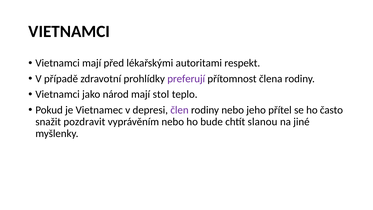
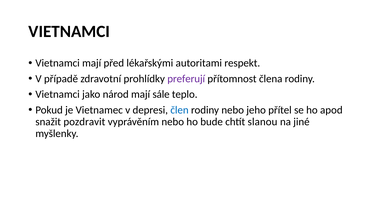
stol: stol -> sále (161, 94)
člen colour: purple -> blue (179, 110)
často: často -> apod (331, 110)
